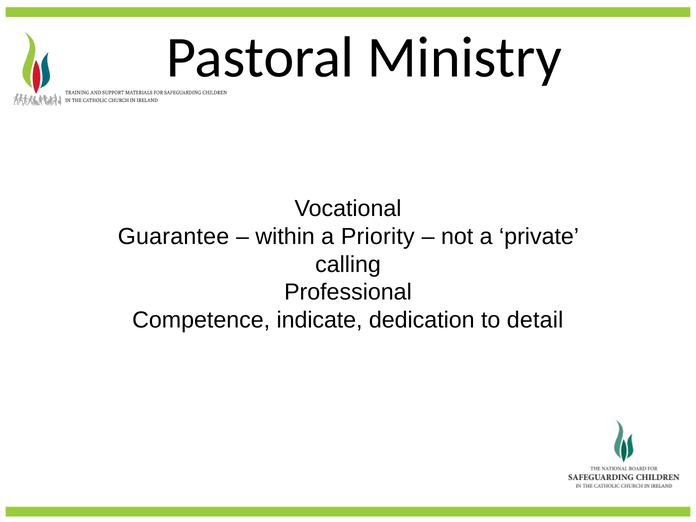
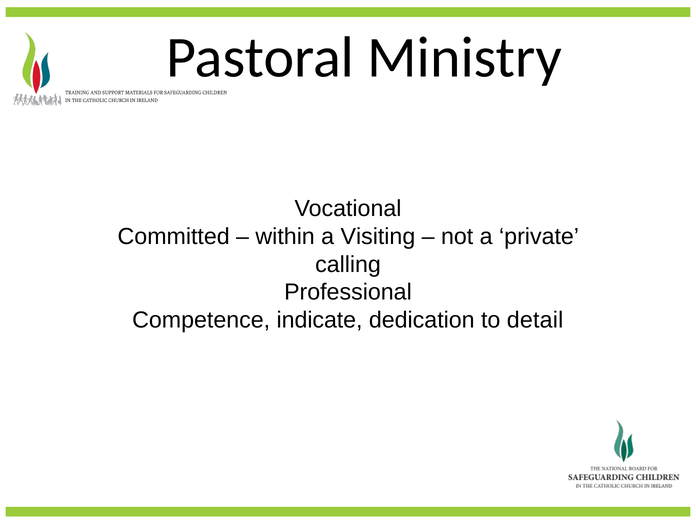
Guarantee: Guarantee -> Committed (174, 237)
Priority: Priority -> Visiting (378, 237)
